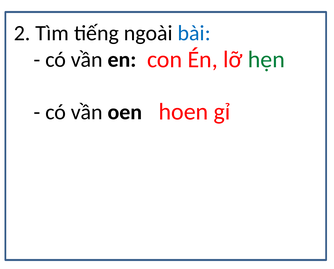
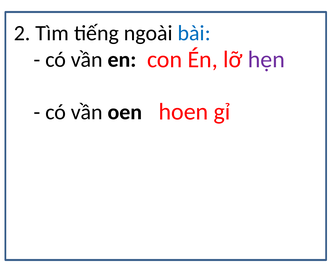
hẹn colour: green -> purple (266, 60)
